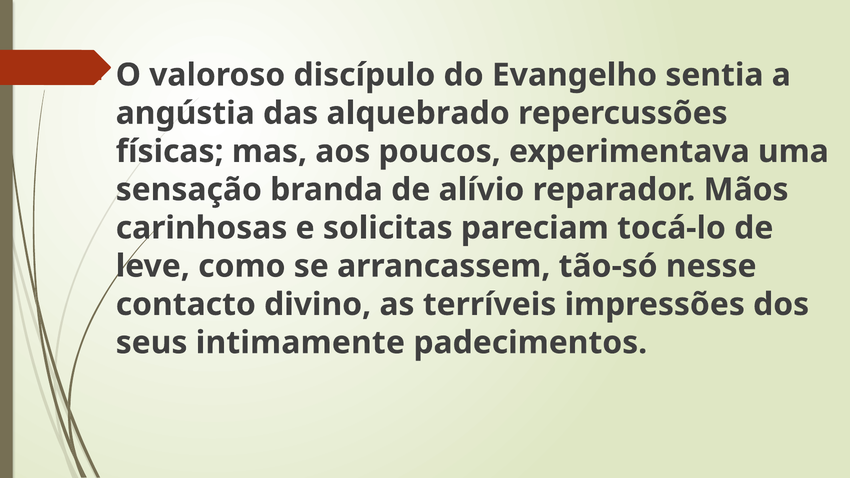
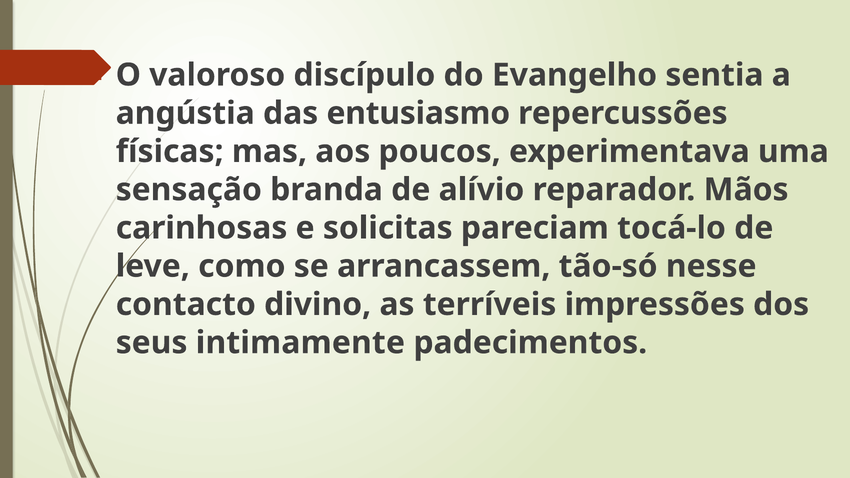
alquebrado: alquebrado -> entusiasmo (418, 113)
